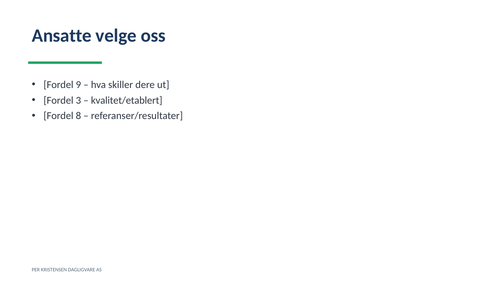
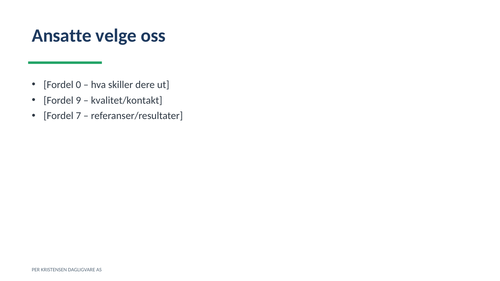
9: 9 -> 0 (78, 85)
3: 3 -> 9 (78, 100)
kvalitet/etablert: kvalitet/etablert -> kvalitet/kontakt (127, 100)
8: 8 -> 7 (78, 116)
